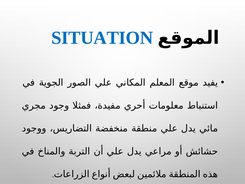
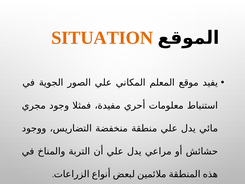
SITUATION colour: blue -> orange (102, 38)
